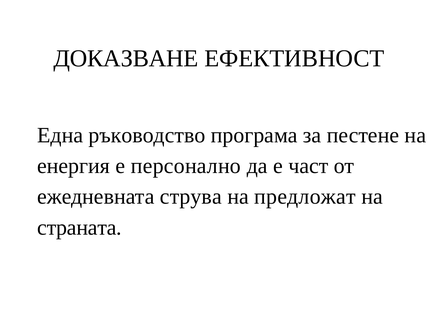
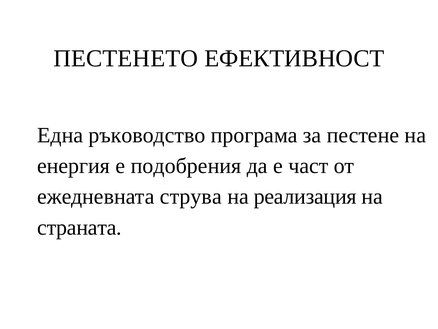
ДОКАЗВАНЕ: ДОКАЗВАНЕ -> ПЕСТЕНЕТО (126, 58)
персонално: персонално -> подобрения (186, 166)
предложат: предложат -> реализация (305, 196)
